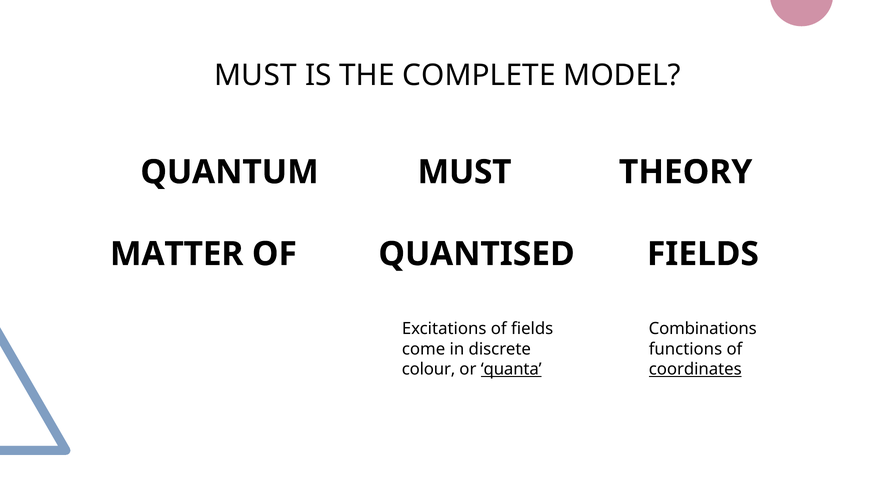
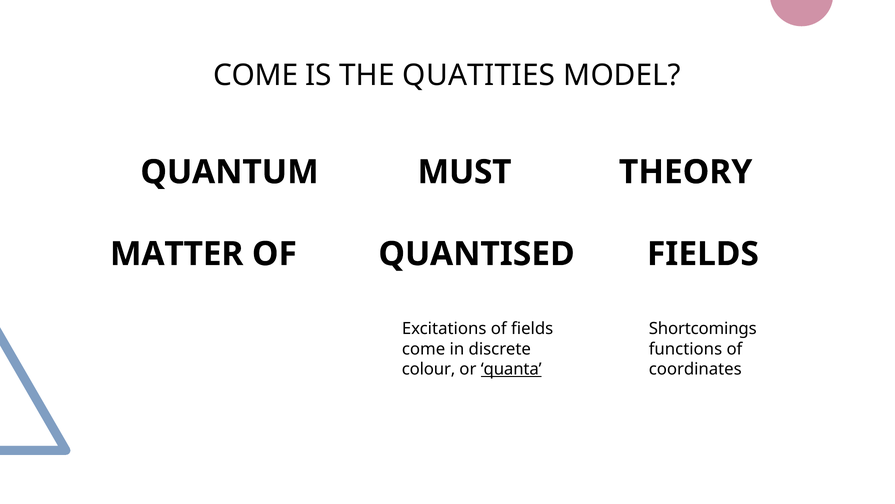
MUST: MUST -> COME (256, 75)
COMPLETE: COMPLETE -> QUATITIES (479, 75)
Combinations: Combinations -> Shortcomings (703, 329)
coordinates underline: present -> none (695, 369)
